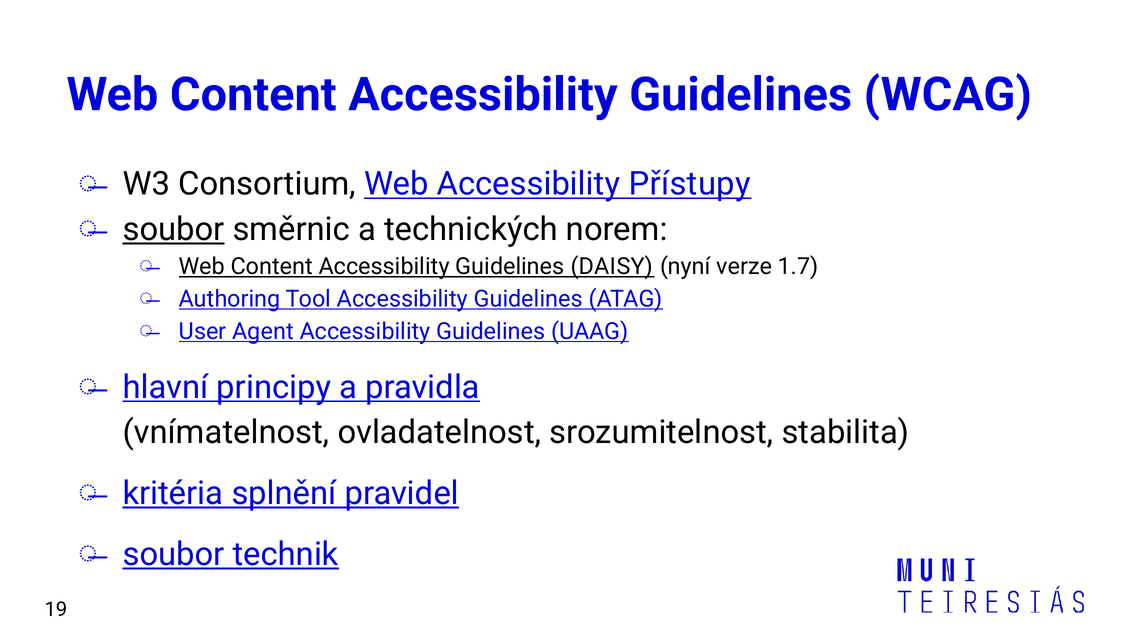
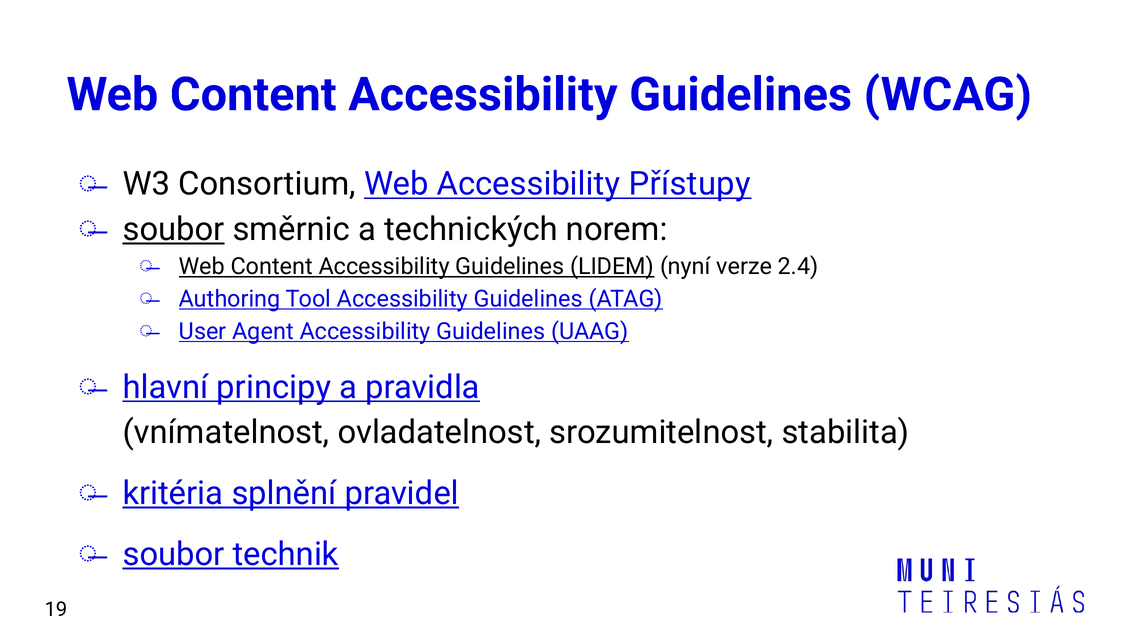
DAISY: DAISY -> LIDEM (612, 267)
1.7: 1.7 -> 2.4 (798, 267)
